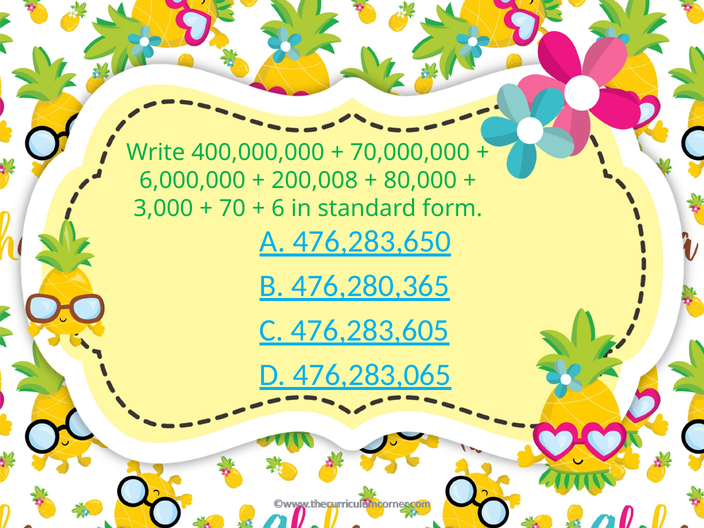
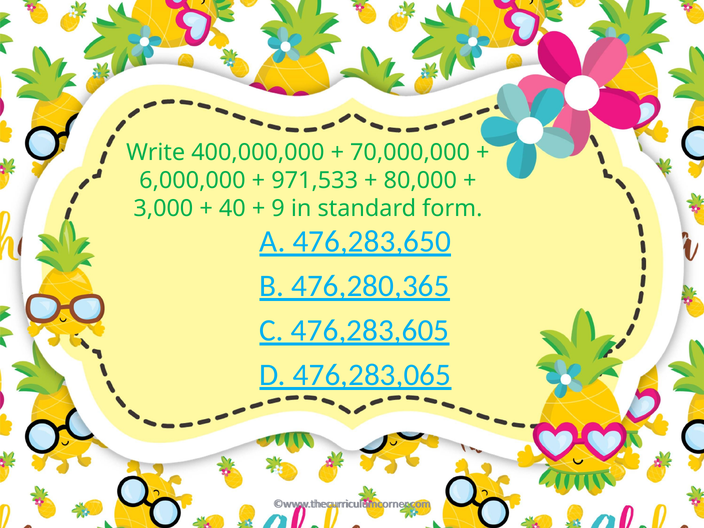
200,008: 200,008 -> 971,533 (315, 181)
70: 70 -> 40 (232, 209)
6: 6 -> 9 (278, 209)
